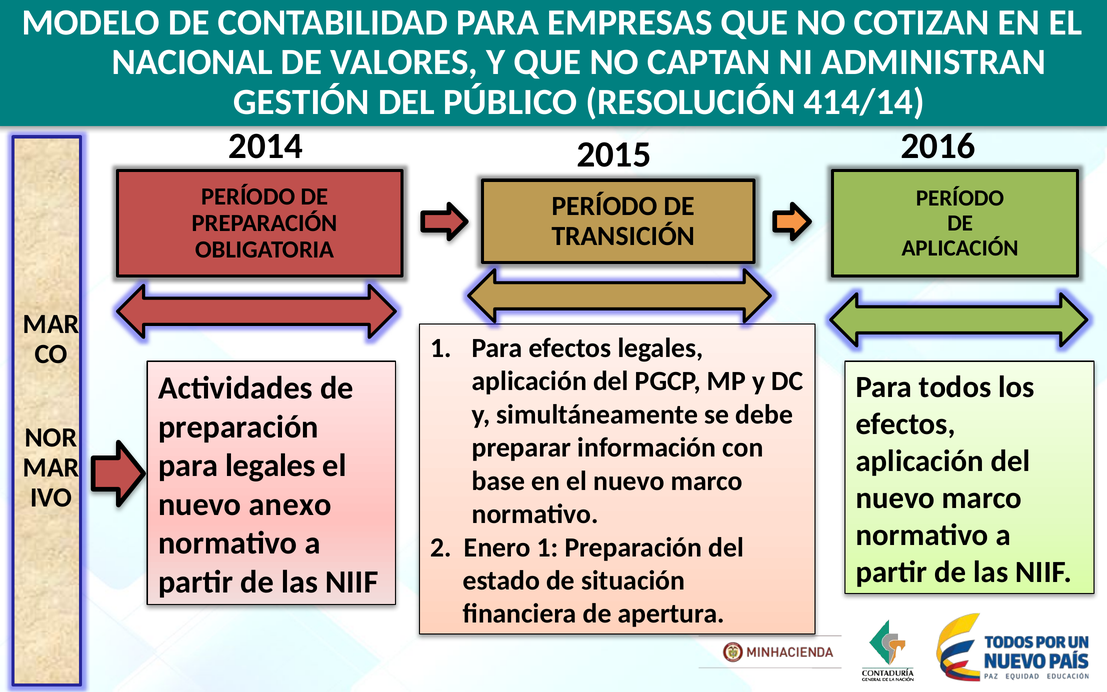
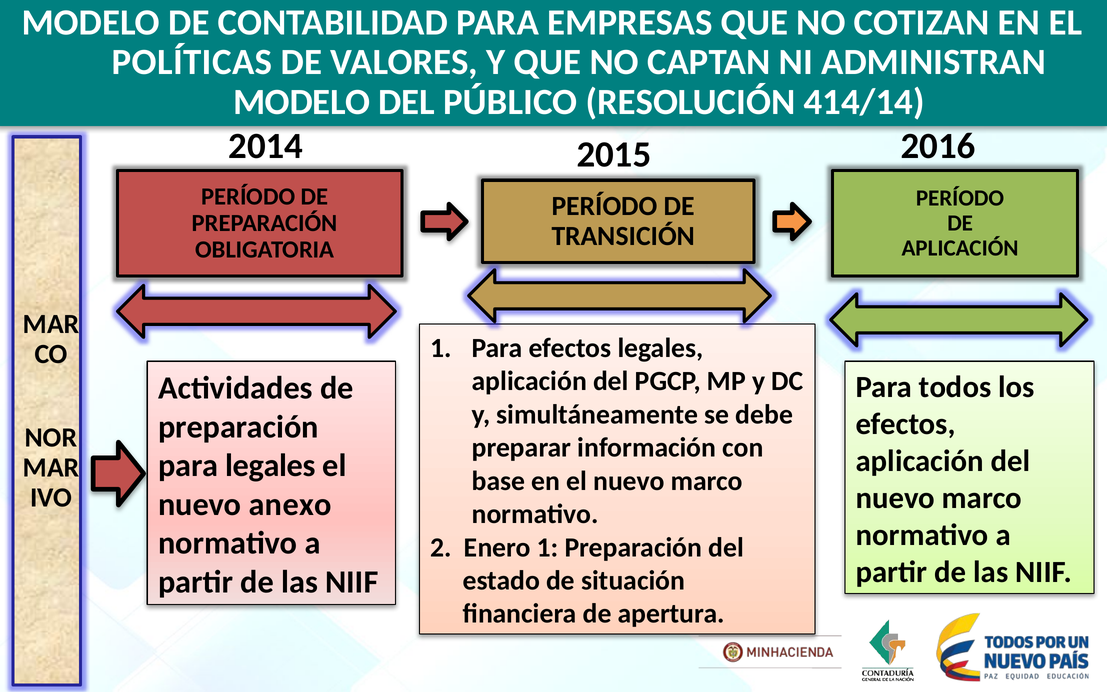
NACIONAL: NACIONAL -> POLÍTICAS (192, 62)
GESTIÓN: GESTIÓN -> MODELO (302, 102)
